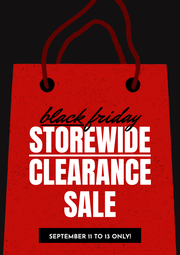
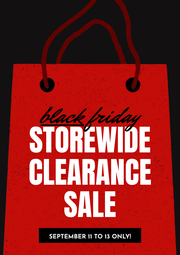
STOREWIDE underline: present -> none (90, 142)
